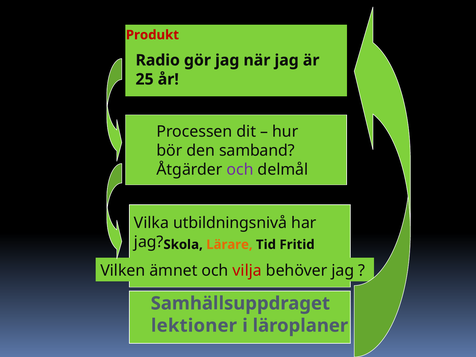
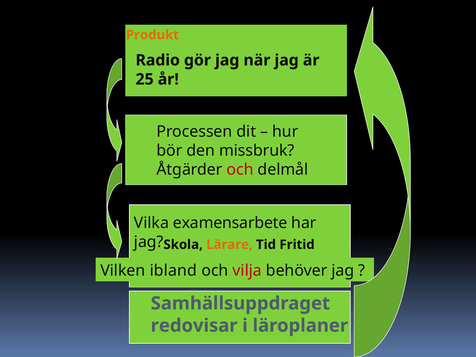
Produkt colour: red -> orange (152, 35)
samband: samband -> missbruk (257, 151)
och colour: purple -> red (240, 170)
utbildningsnivå: utbildningsnivå -> examensarbete (230, 223)
ämnet: ämnet -> ibland (173, 271)
lektioner: lektioner -> redovisar (194, 326)
